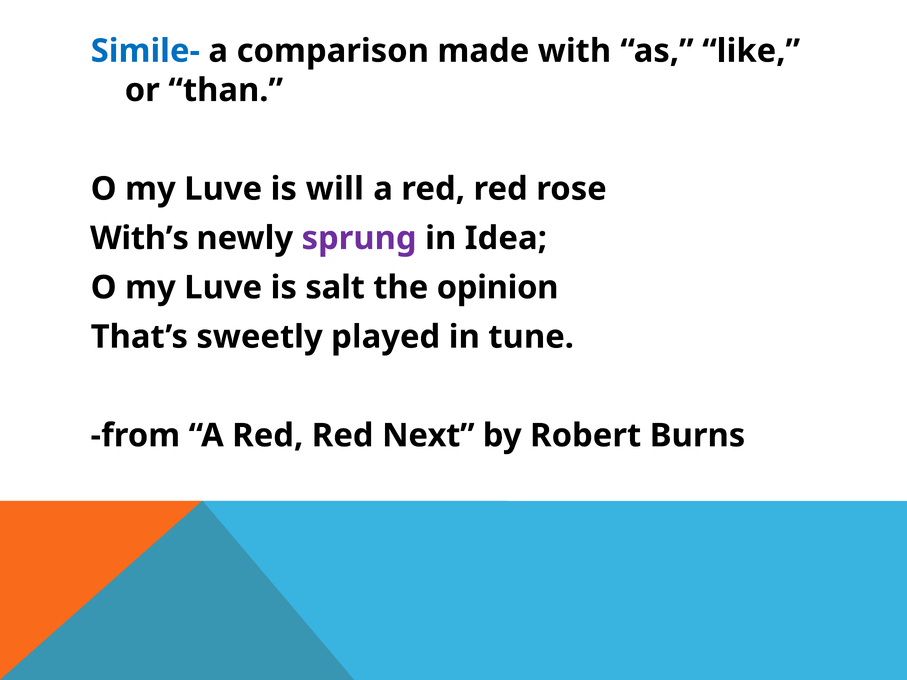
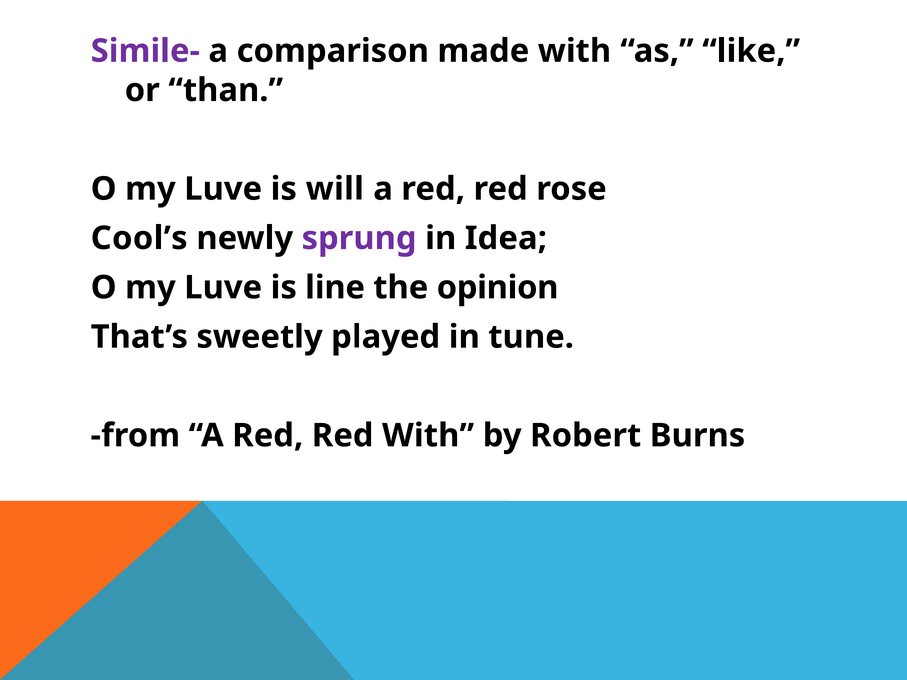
Simile- colour: blue -> purple (145, 51)
With’s: With’s -> Cool’s (139, 238)
salt: salt -> line (335, 288)
Red Next: Next -> With (428, 436)
